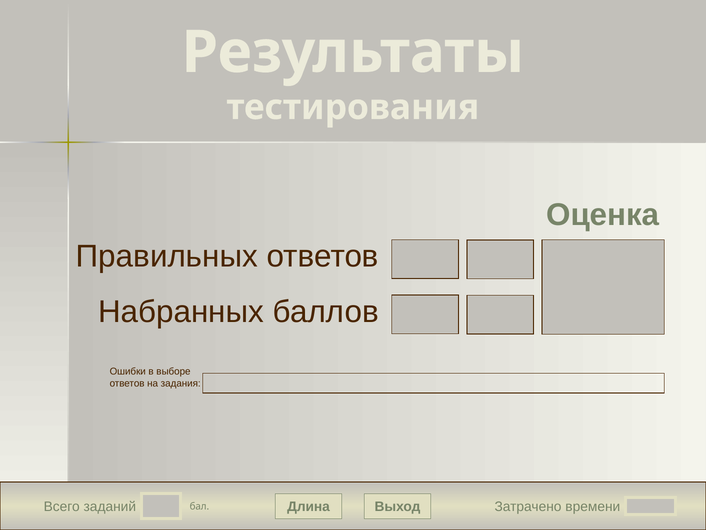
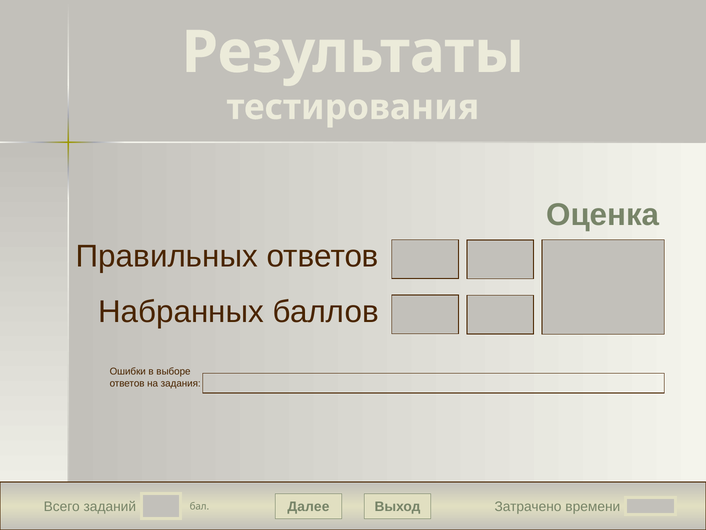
Длина: Длина -> Далее (308, 506)
